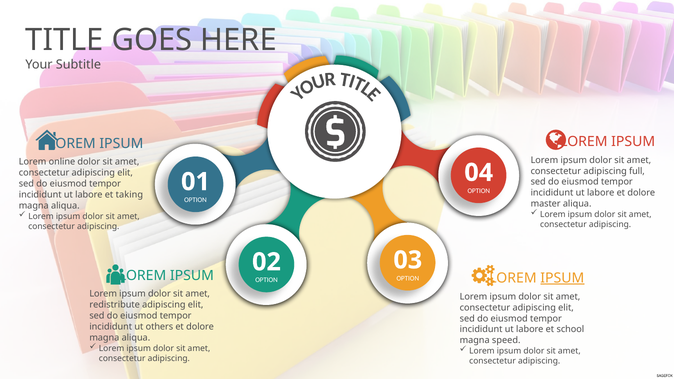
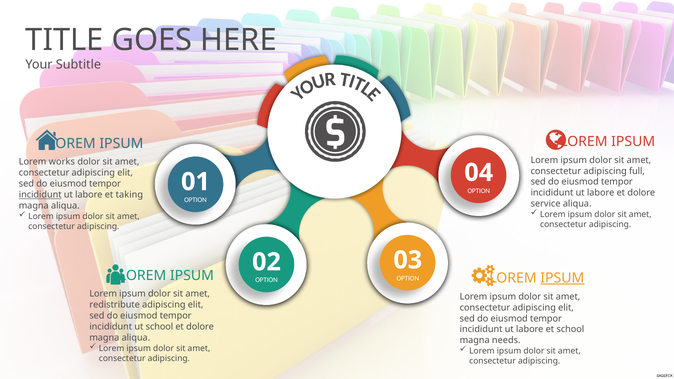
online: online -> works (62, 162)
incididunt underline: none -> present (40, 195)
master: master -> service (546, 204)
ut others: others -> school (159, 327)
speed: speed -> needs (506, 341)
